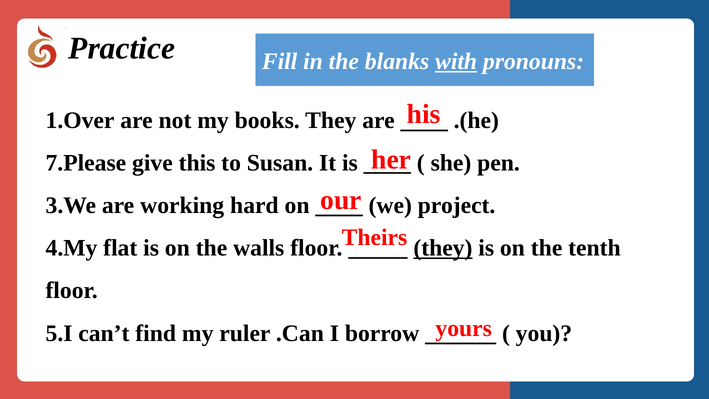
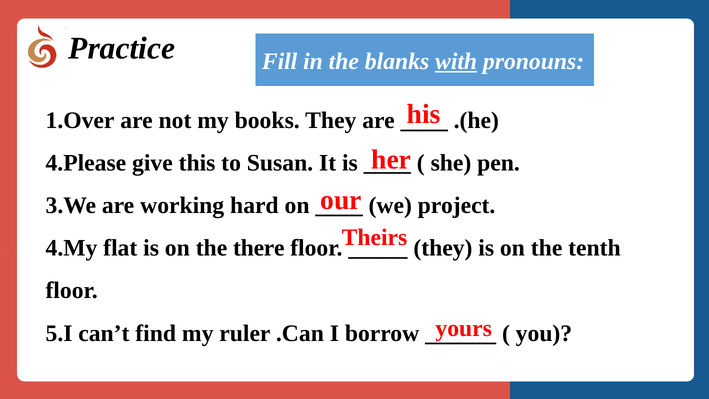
7.Please: 7.Please -> 4.Please (86, 163)
walls: walls -> there (259, 248)
they underline: present -> none (443, 248)
